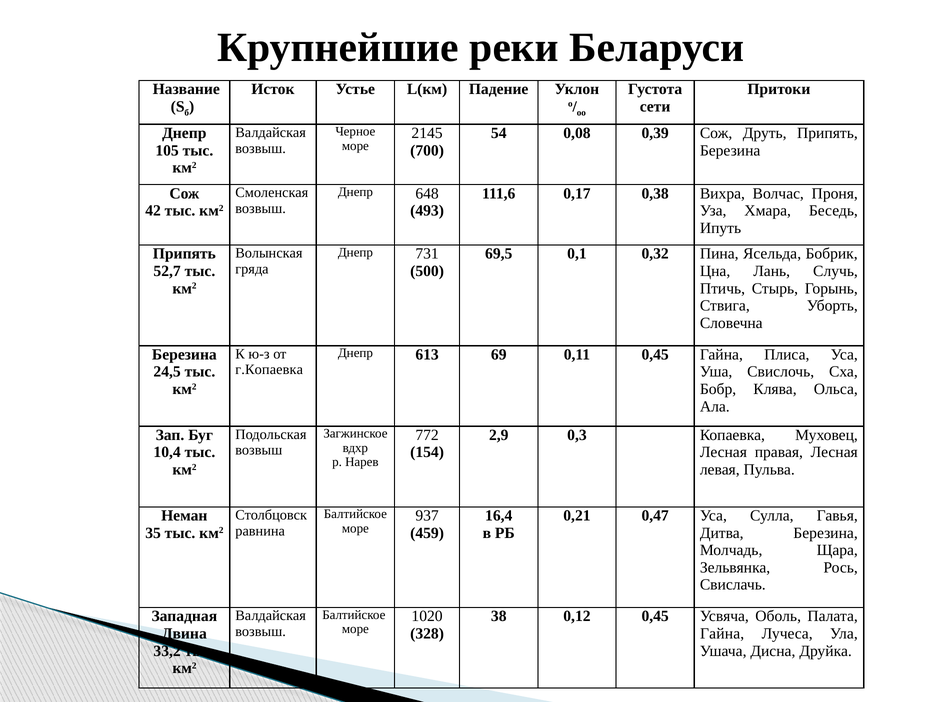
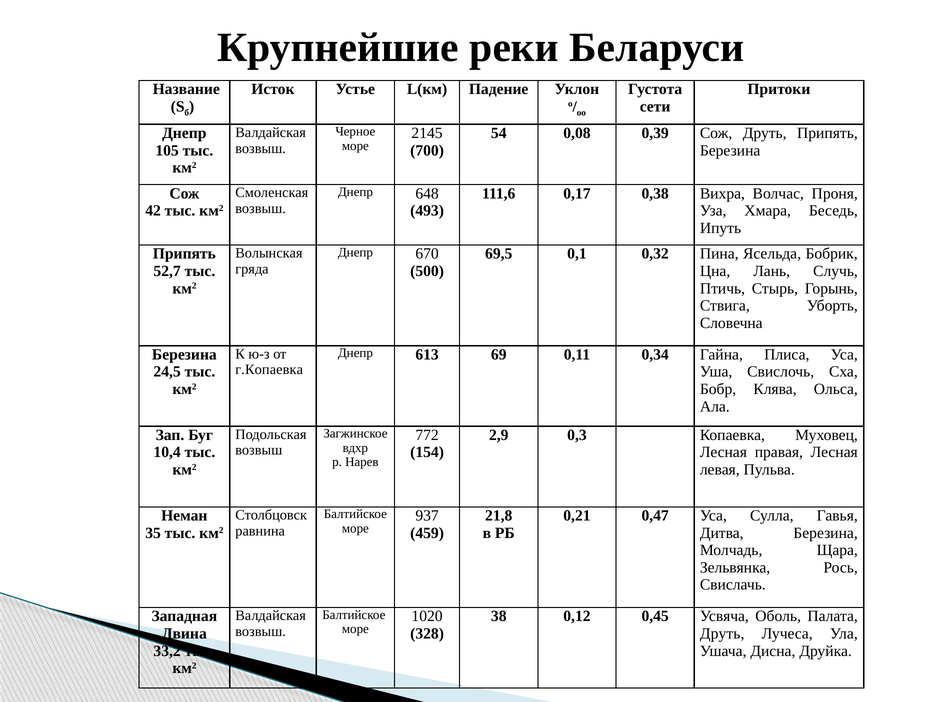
731: 731 -> 670 (427, 254)
0,11 0,45: 0,45 -> 0,34 (655, 355)
16,4: 16,4 -> 21,8 (499, 516)
Гайна: Гайна -> Друть (722, 634)
